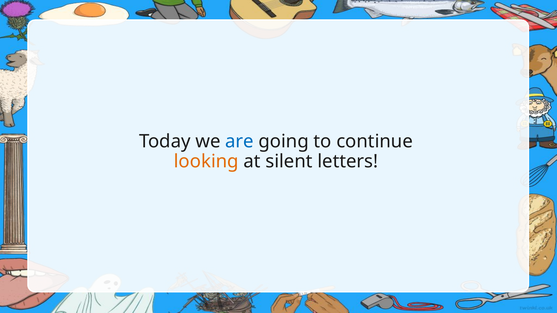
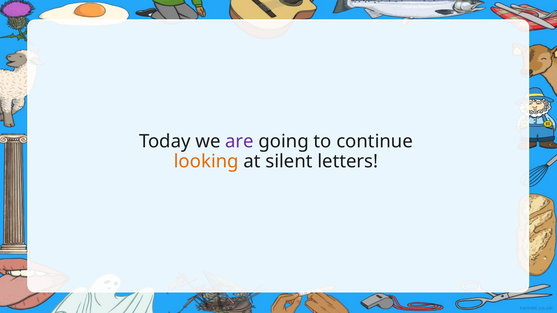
are colour: blue -> purple (239, 141)
